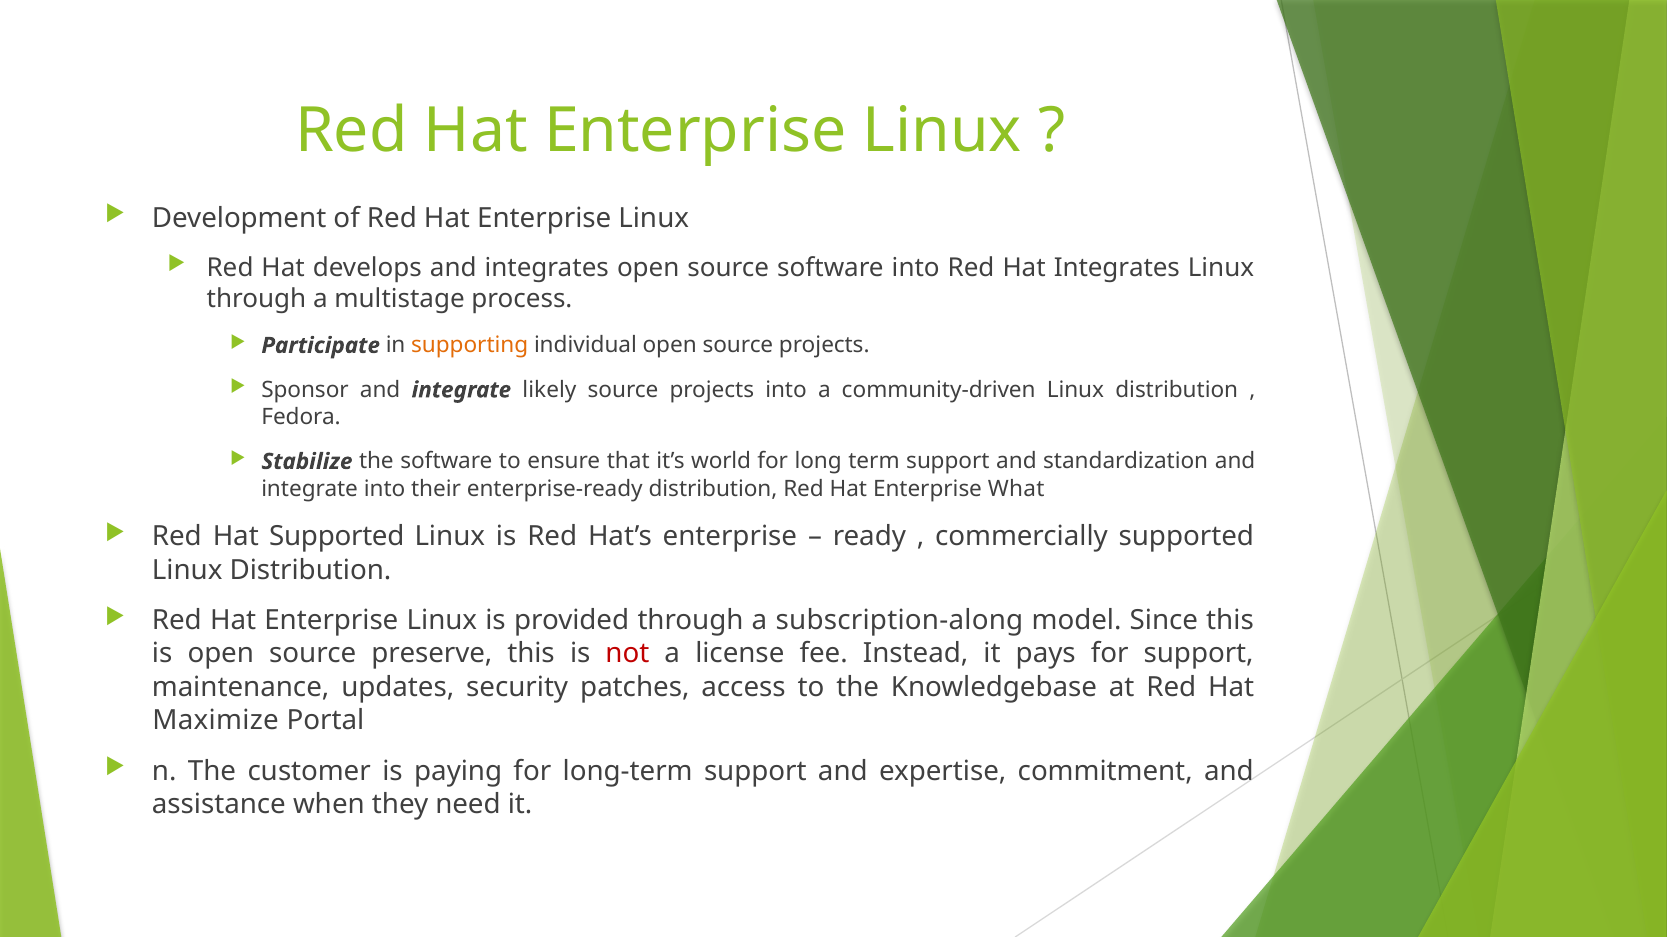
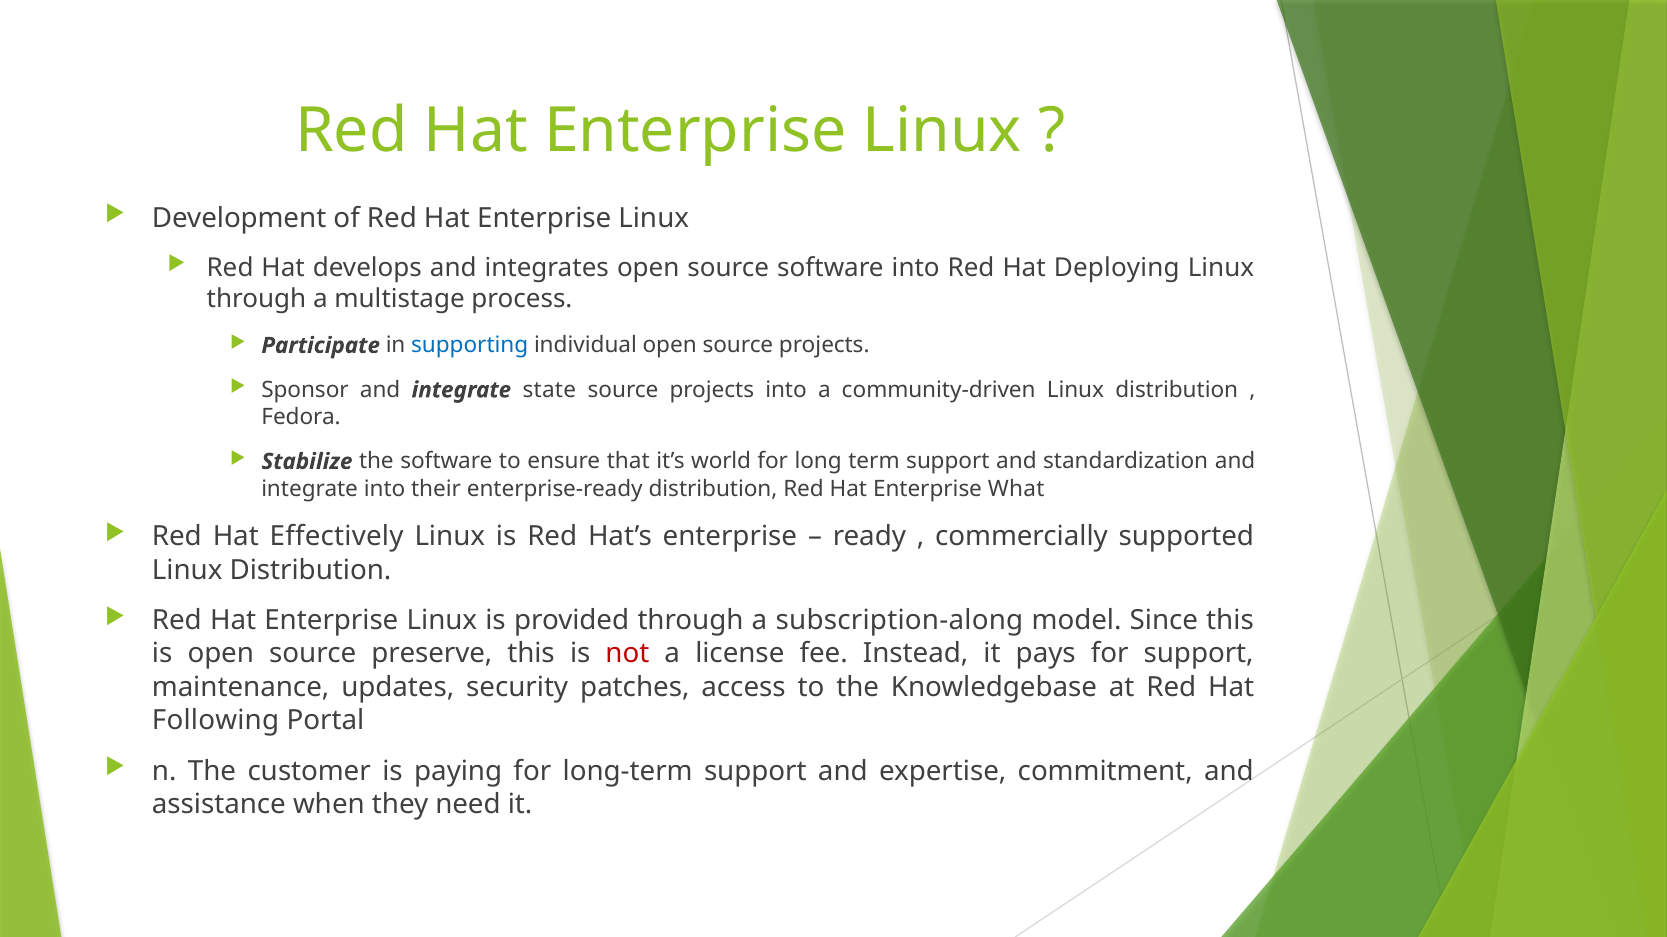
Hat Integrates: Integrates -> Deploying (1117, 268)
supporting colour: orange -> blue (470, 346)
likely: likely -> state (549, 390)
Hat Supported: Supported -> Effectively (337, 537)
Maximize: Maximize -> Following (216, 721)
